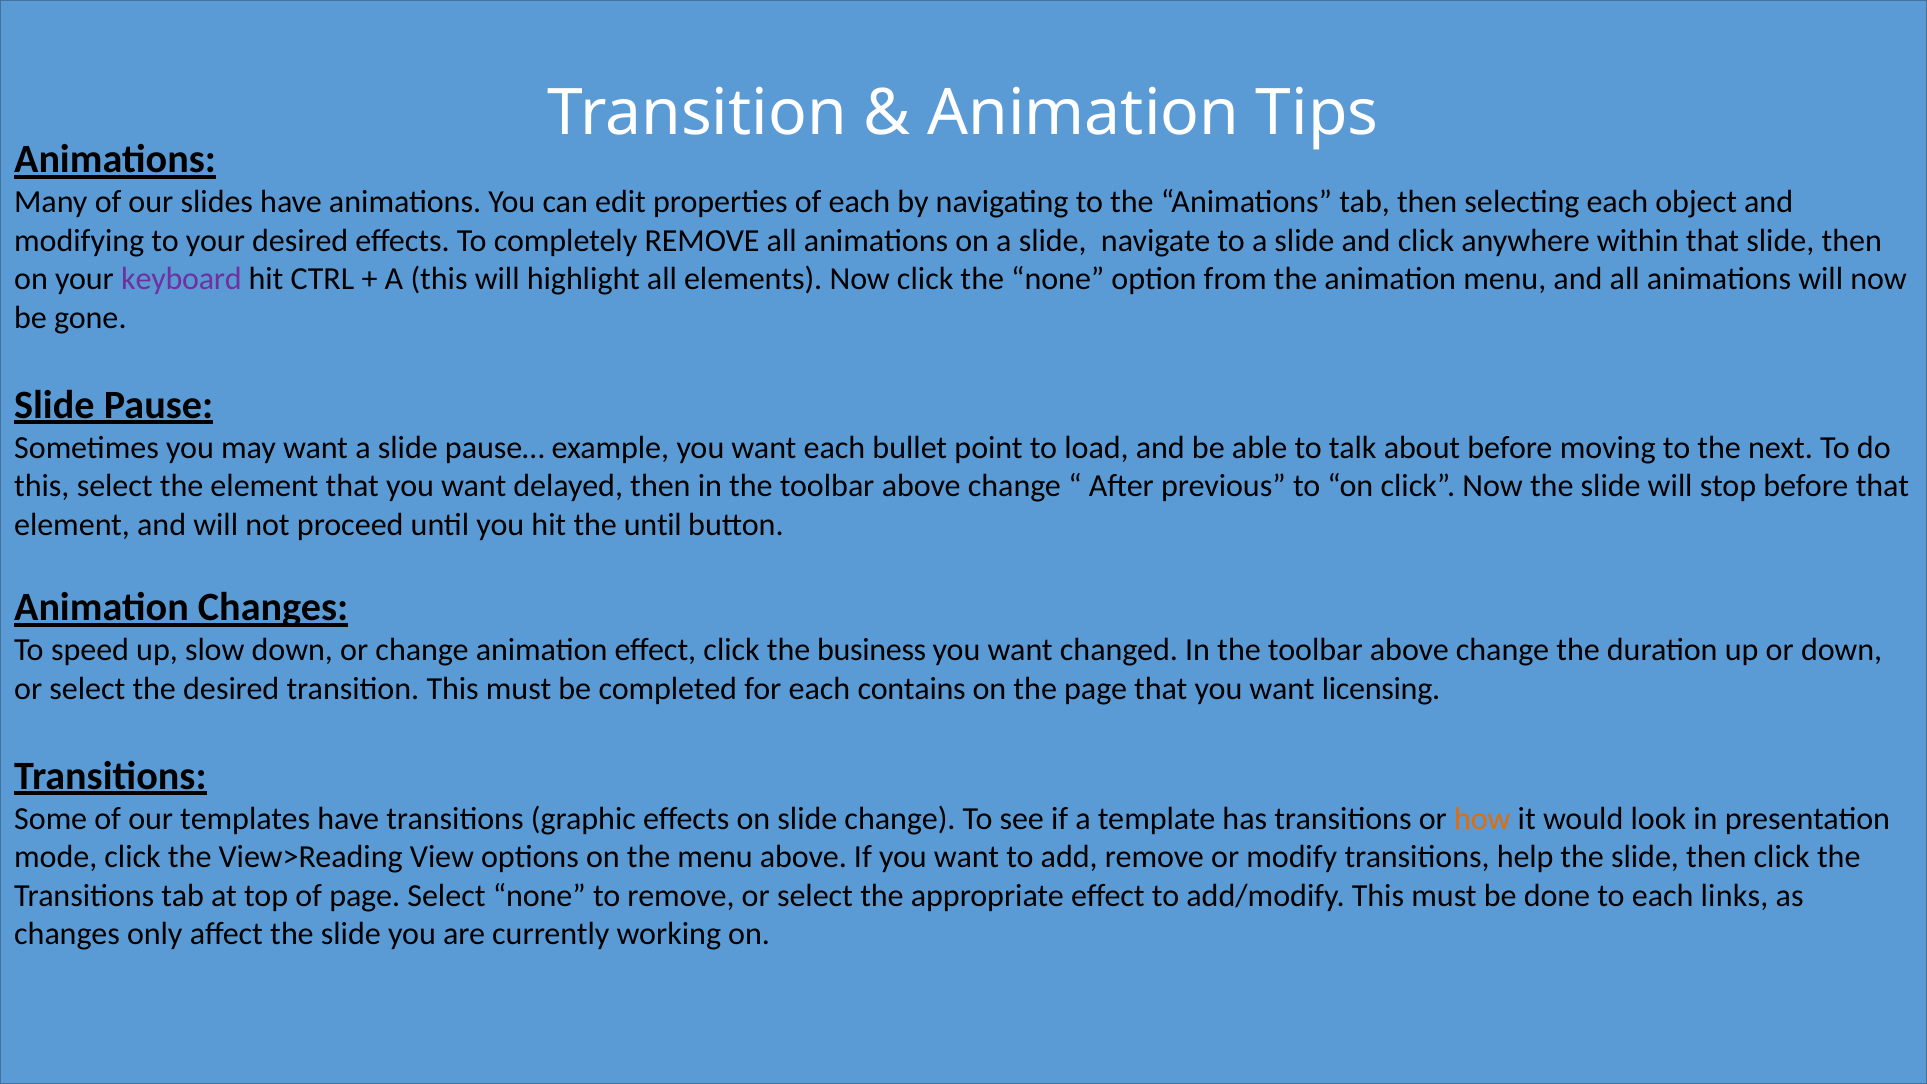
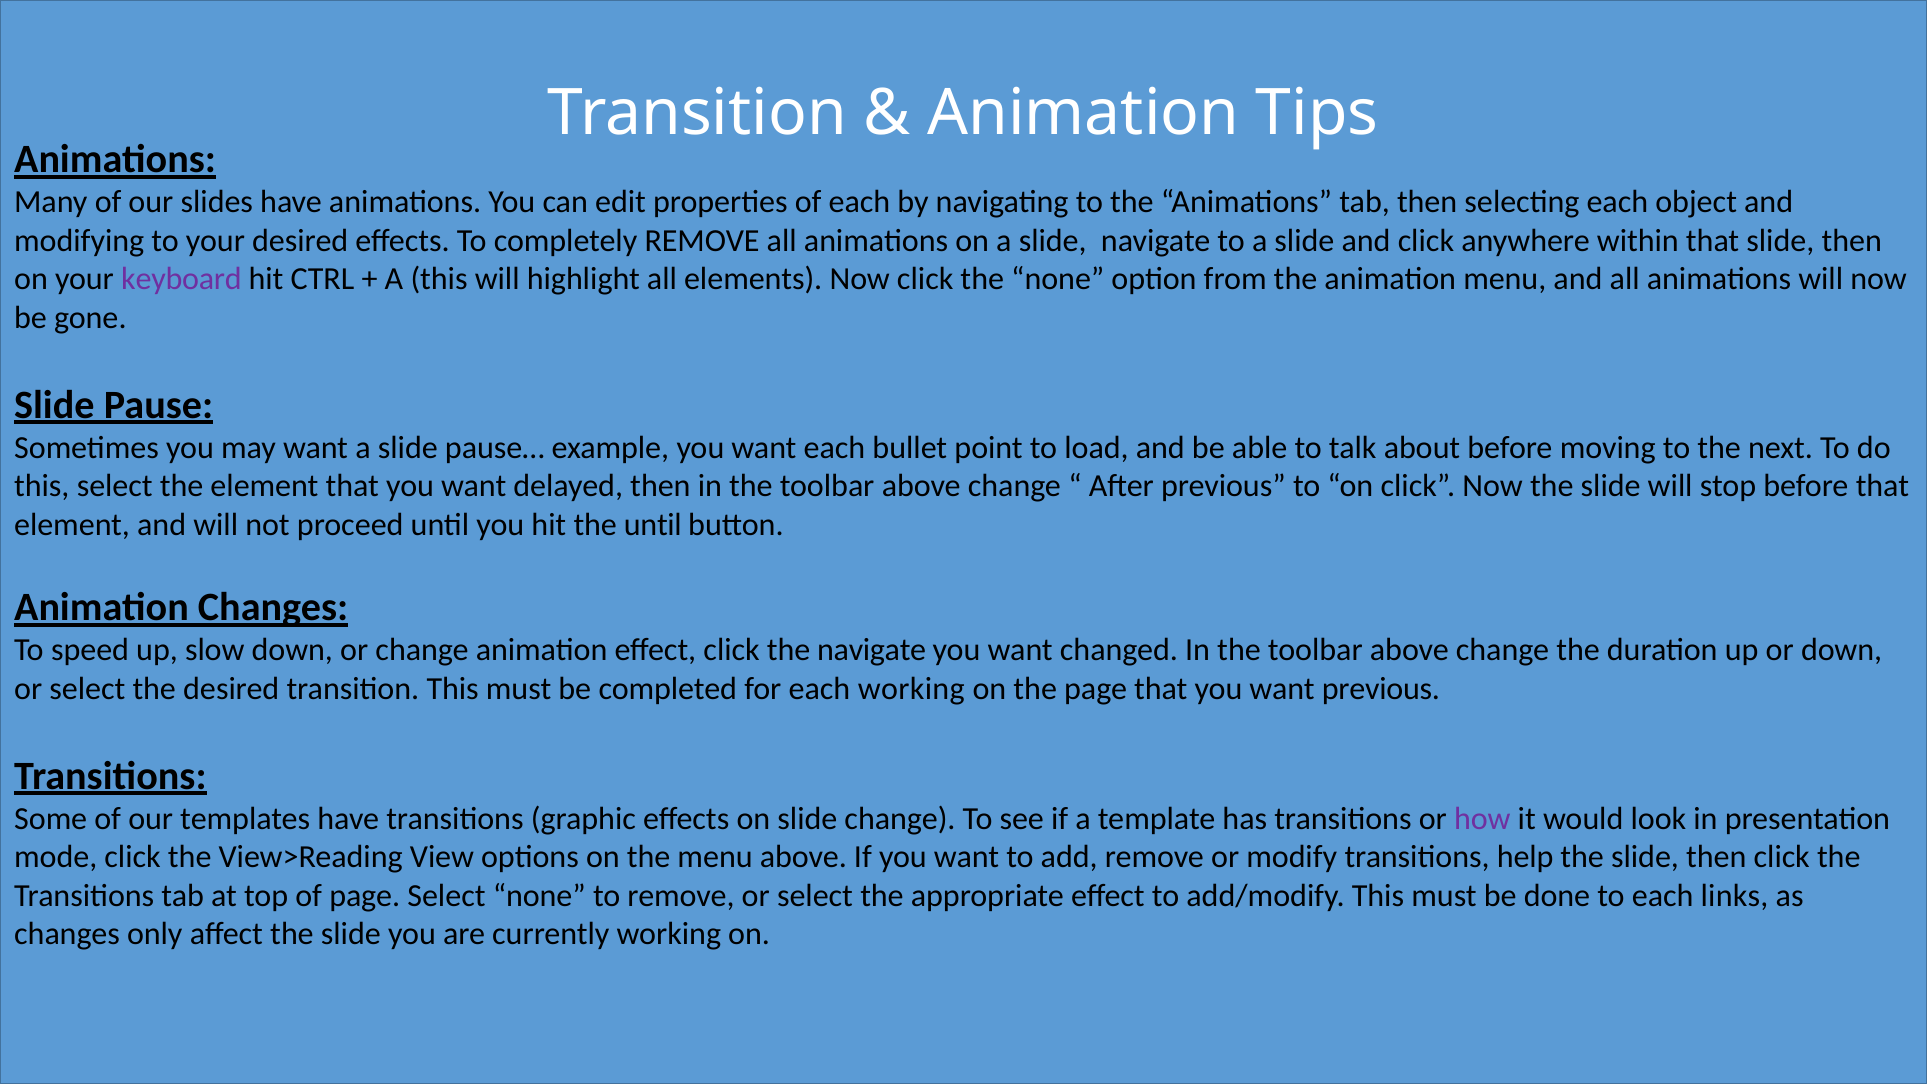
the business: business -> navigate (872, 650)
each contains: contains -> working (911, 689)
want licensing: licensing -> previous (1381, 689)
how colour: orange -> purple (1482, 819)
